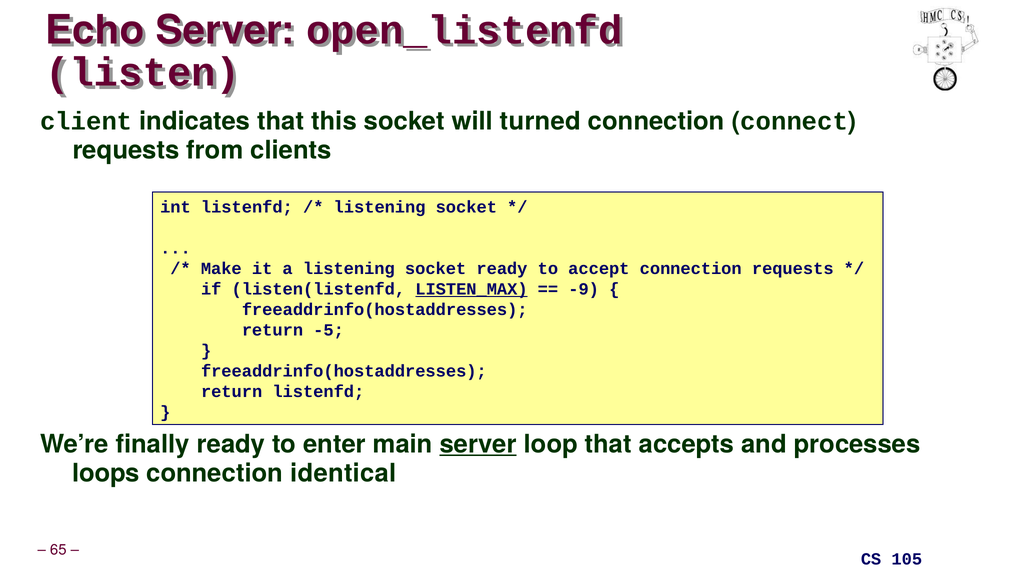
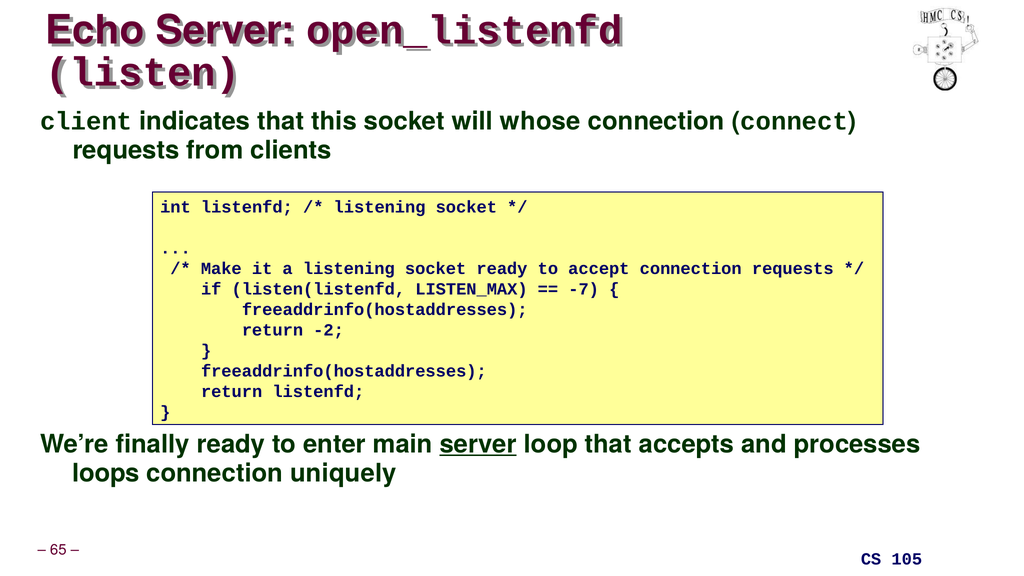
turned: turned -> whose (540, 121)
LISTEN_MAX underline: present -> none (471, 289)
-9: -9 -> -7 (584, 289)
-5: -5 -> -2 (329, 330)
identical: identical -> uniquely (343, 473)
